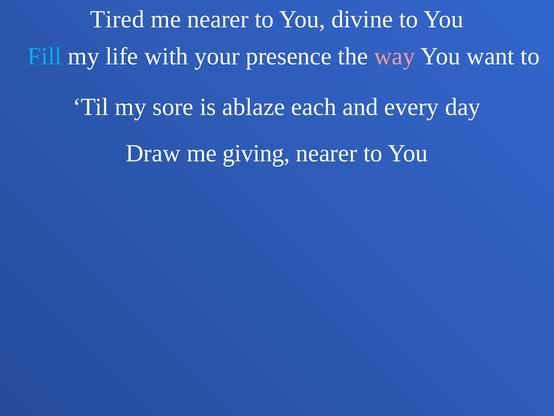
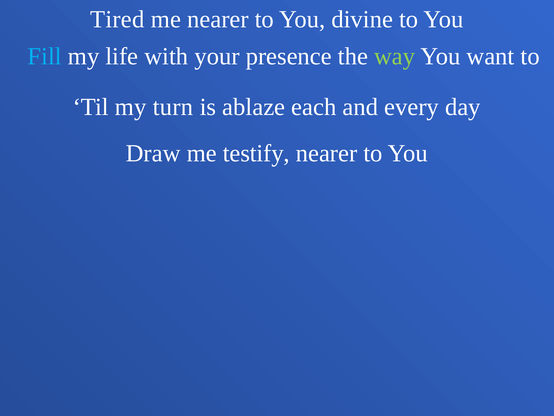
way colour: pink -> light green (395, 56)
sore: sore -> turn (173, 107)
giving: giving -> testify (256, 153)
